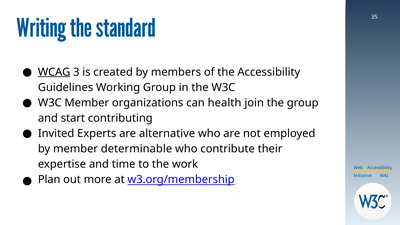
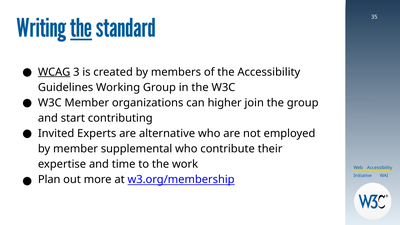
the underline: none -> present (81, 28)
health: health -> higher (225, 103)
determinable: determinable -> supplemental (137, 149)
